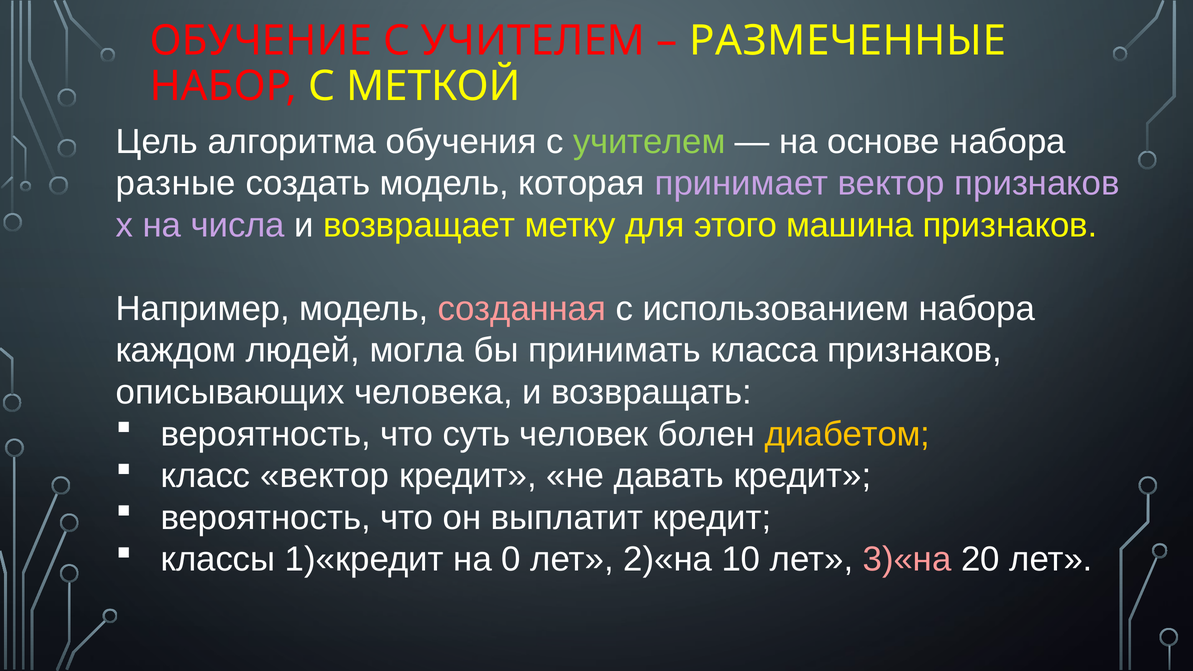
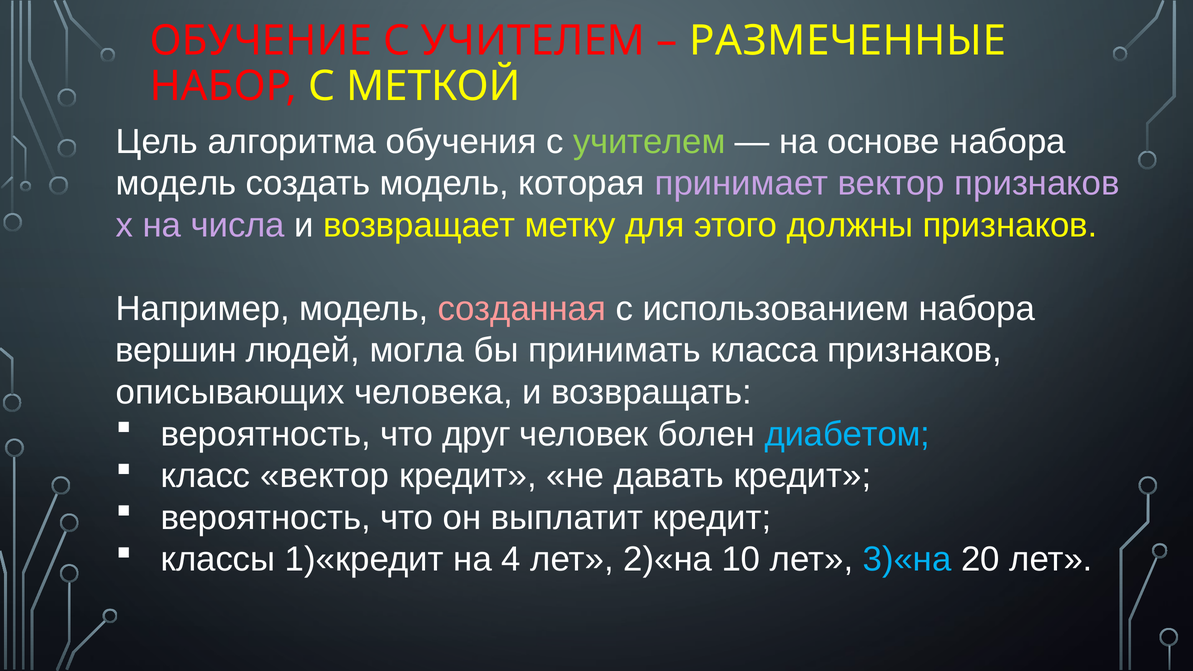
разные: разные -> модель (176, 183)
машина: машина -> должны (850, 225)
каждом: каждом -> вершин (176, 350)
суть: суть -> друг (477, 434)
диабетом colour: yellow -> light blue (847, 434)
0: 0 -> 4 (511, 559)
3)«на colour: pink -> light blue (907, 559)
